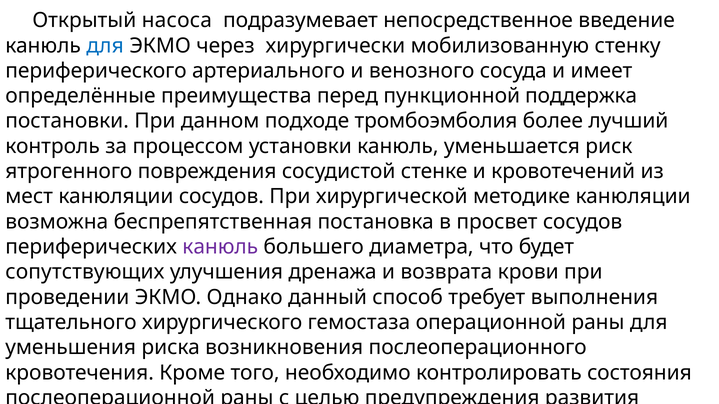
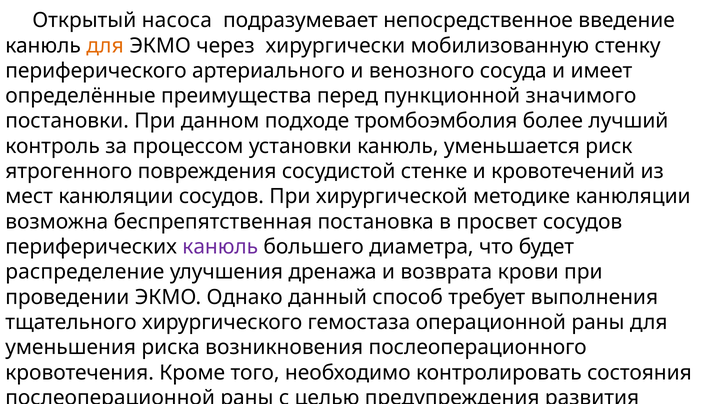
для colour: blue -> orange (105, 46)
поддержка: поддержка -> значимого (581, 96)
сопутствующих: сопутствующих -> распределение (85, 272)
